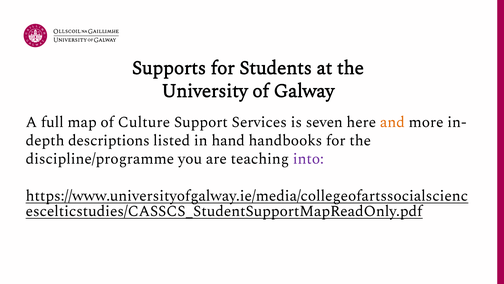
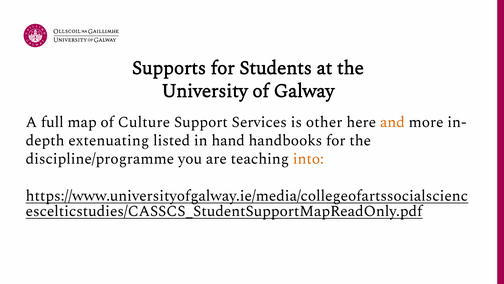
seven: seven -> other (324, 122)
descriptions: descriptions -> extenuating (109, 140)
into colour: purple -> orange (308, 159)
